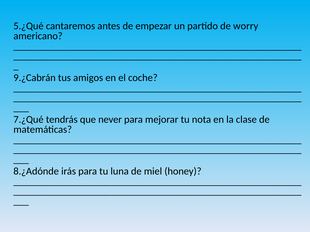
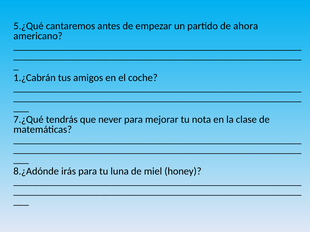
worry: worry -> ahora (246, 26)
9.¿Cabrán: 9.¿Cabrán -> 1.¿Cabrán (35, 78)
